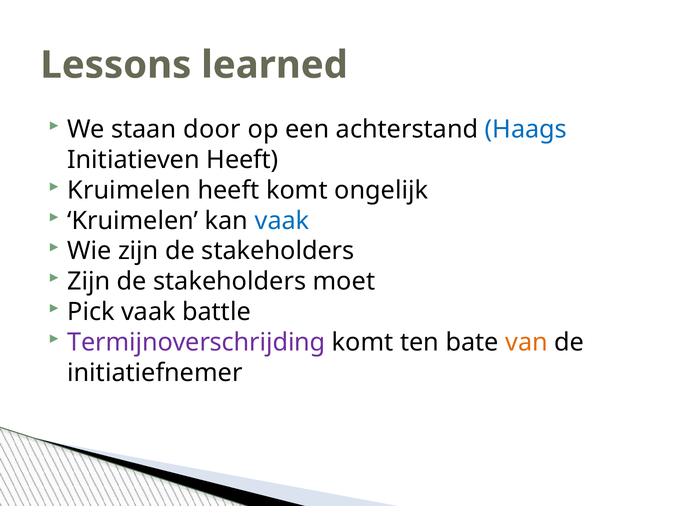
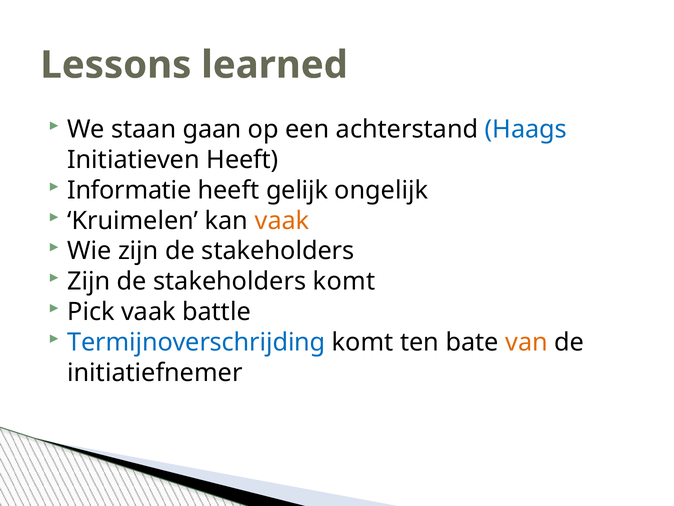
door: door -> gaan (212, 129)
Kruimelen: Kruimelen -> Informatie (129, 190)
heeft komt: komt -> gelijk (297, 190)
vaak colour: blue -> orange (282, 221)
stakeholders moet: moet -> komt (344, 281)
Termijnoverschrijding colour: purple -> blue (196, 342)
